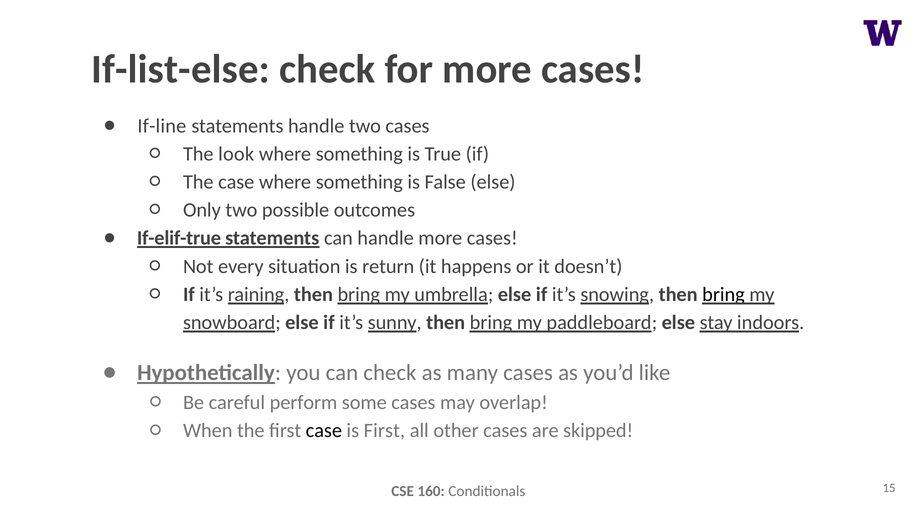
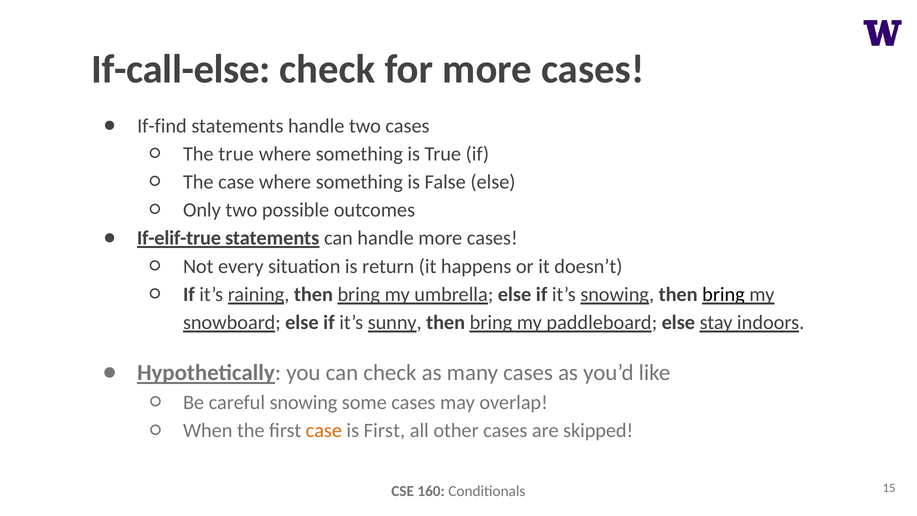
If-list-else: If-list-else -> If-call-else (181, 69)
If-line: If-line -> If-find (162, 126)
The look: look -> true (236, 154)
careful perform: perform -> snowing (304, 402)
case colour: black -> orange (324, 430)
